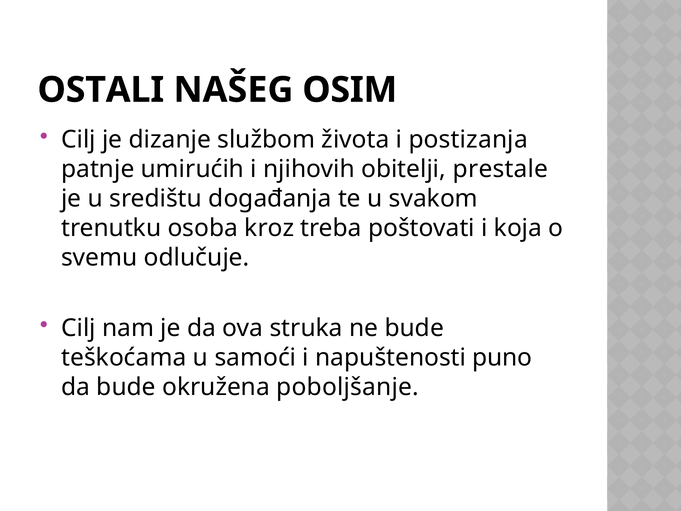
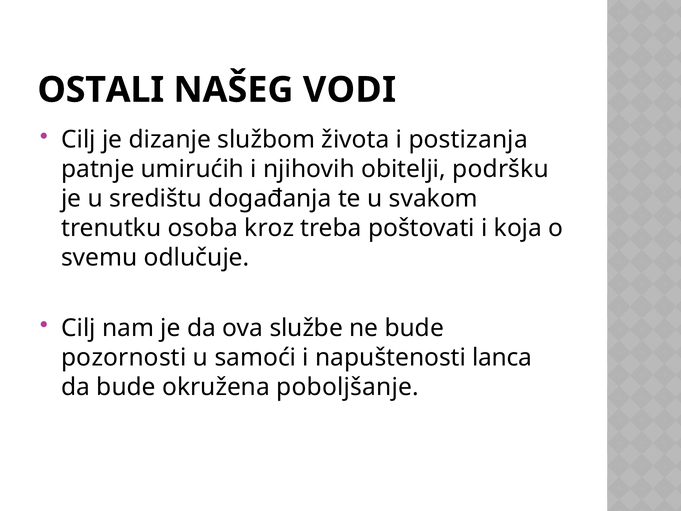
OSIM: OSIM -> VODI (349, 90)
prestale: prestale -> podršku (501, 169)
struka: struka -> službe (306, 328)
teškoćama: teškoćama -> pozornosti (124, 358)
puno: puno -> lanca (502, 358)
